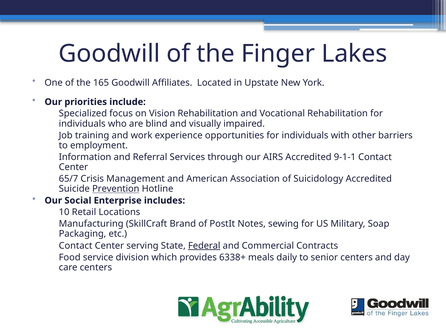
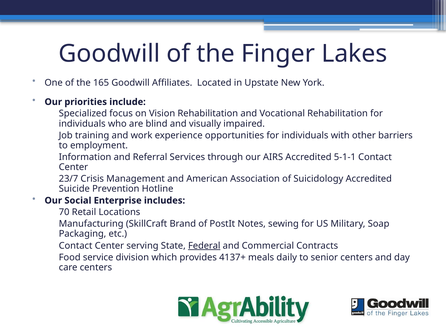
9-1-1: 9-1-1 -> 5-1-1 (345, 157)
65/7: 65/7 -> 23/7 (68, 179)
Prevention underline: present -> none (116, 189)
10: 10 -> 70 (64, 213)
6338+: 6338+ -> 4137+ (232, 258)
